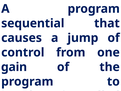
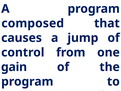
sequential: sequential -> composed (33, 23)
